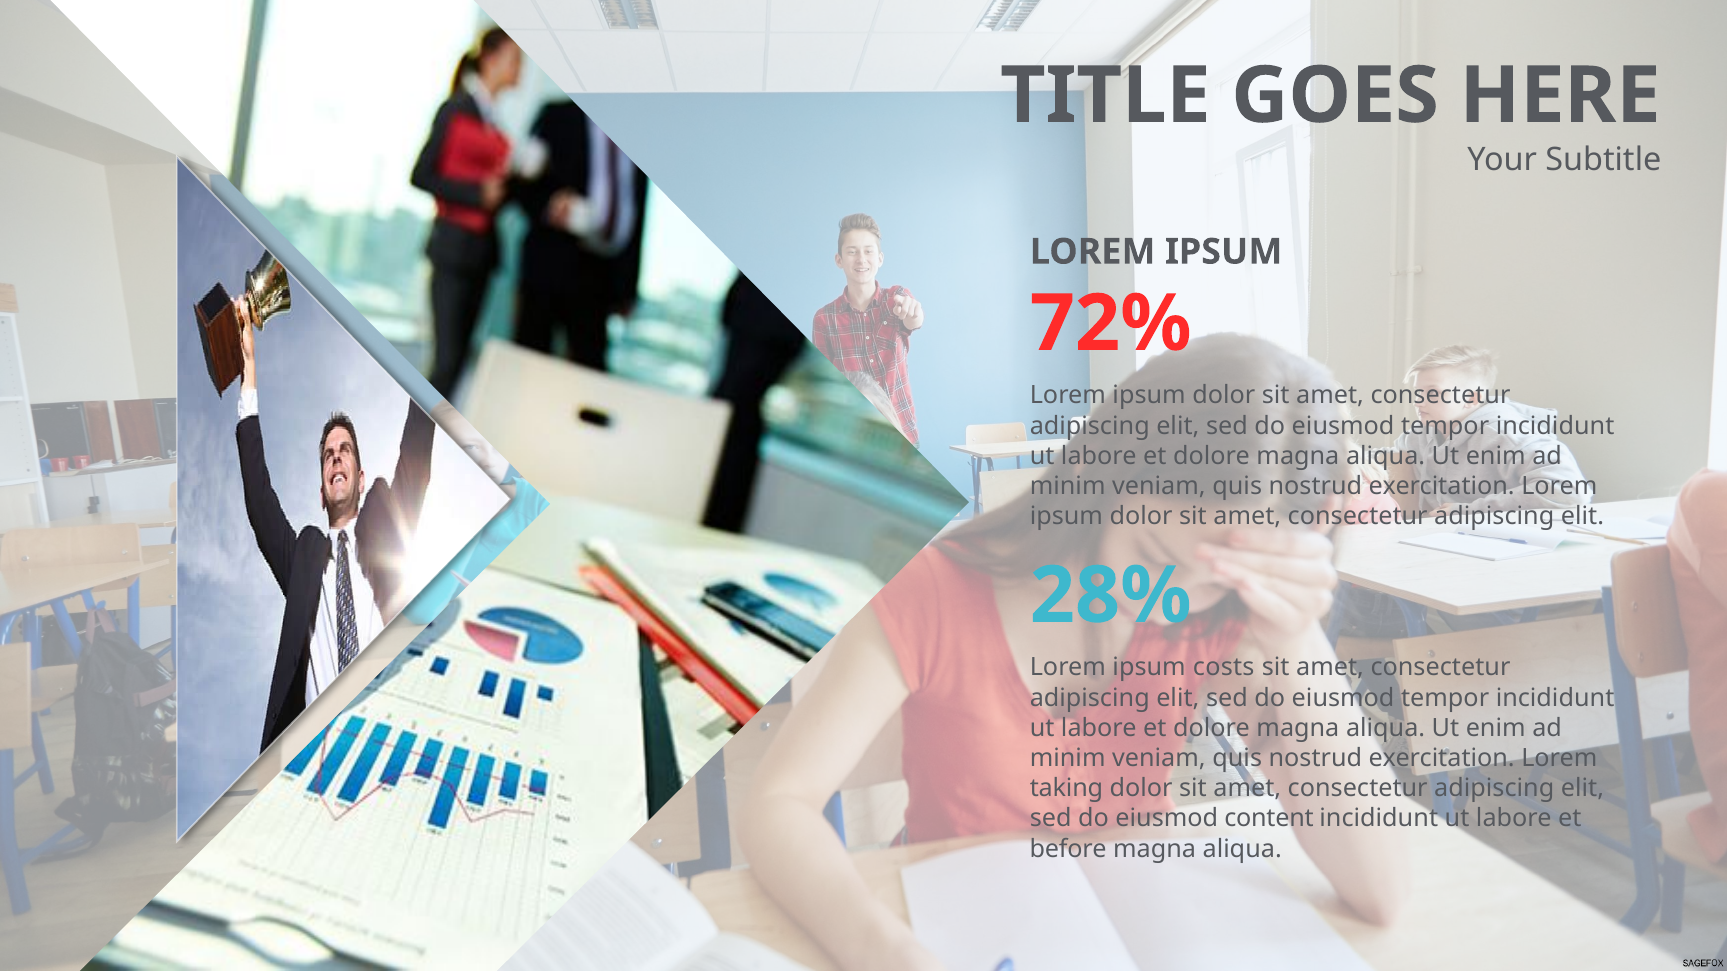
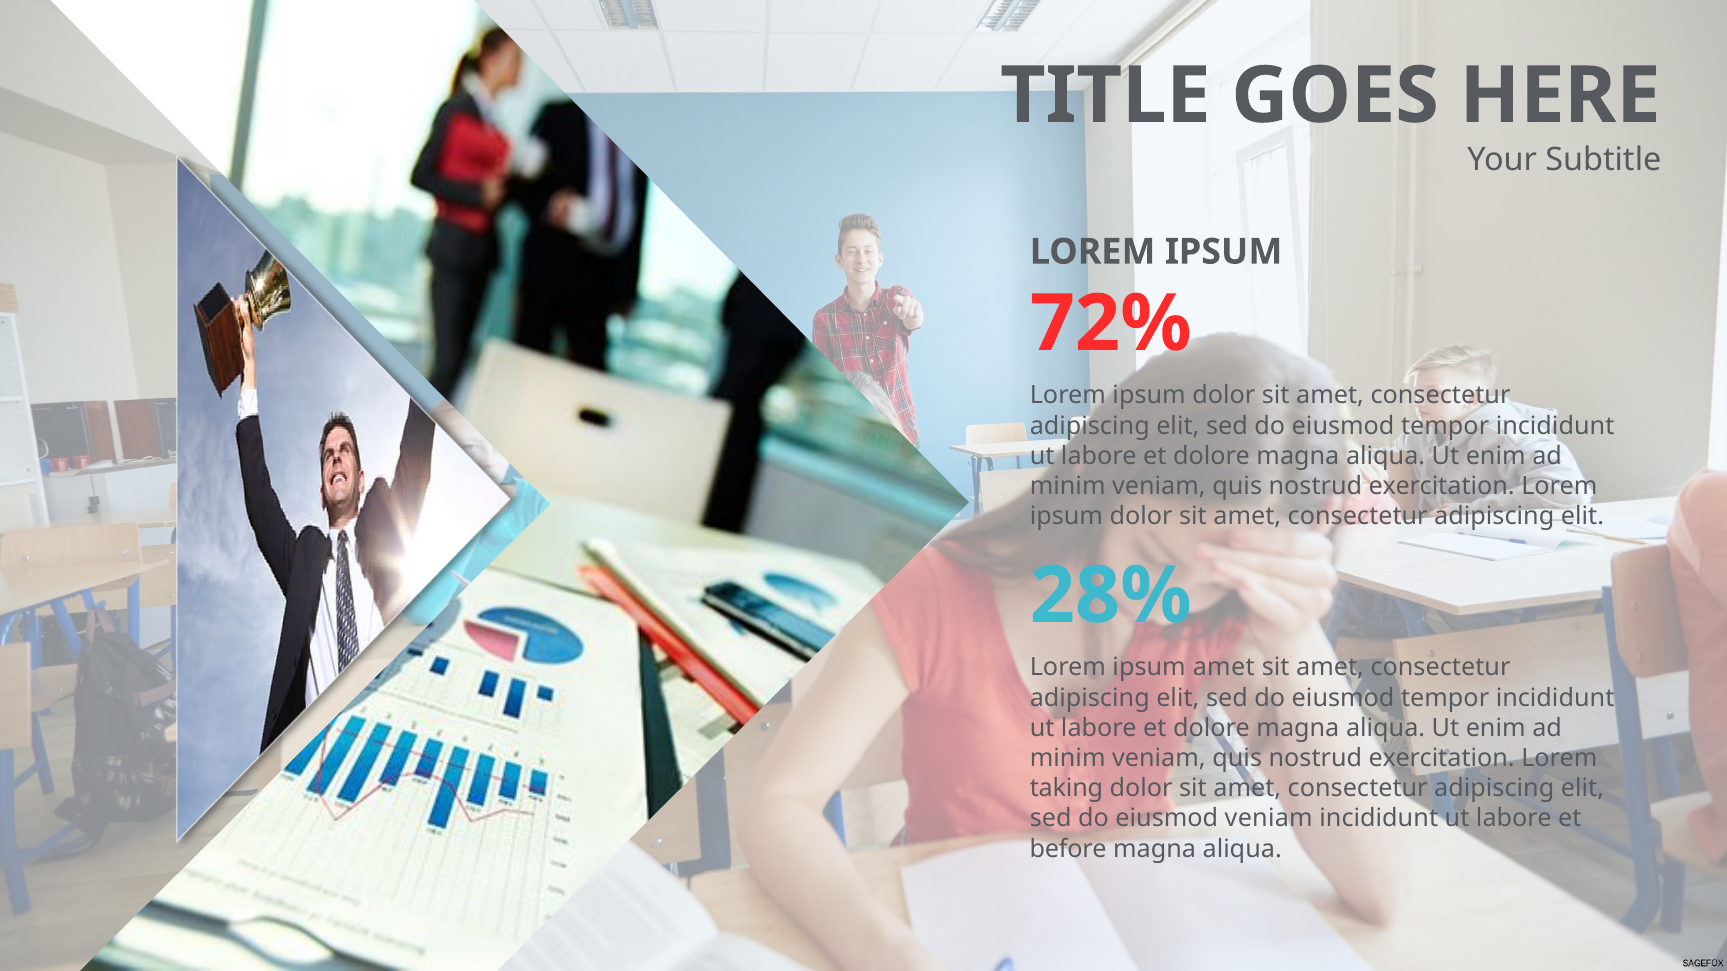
ipsum costs: costs -> amet (1224, 668)
eiusmod content: content -> veniam (1269, 819)
